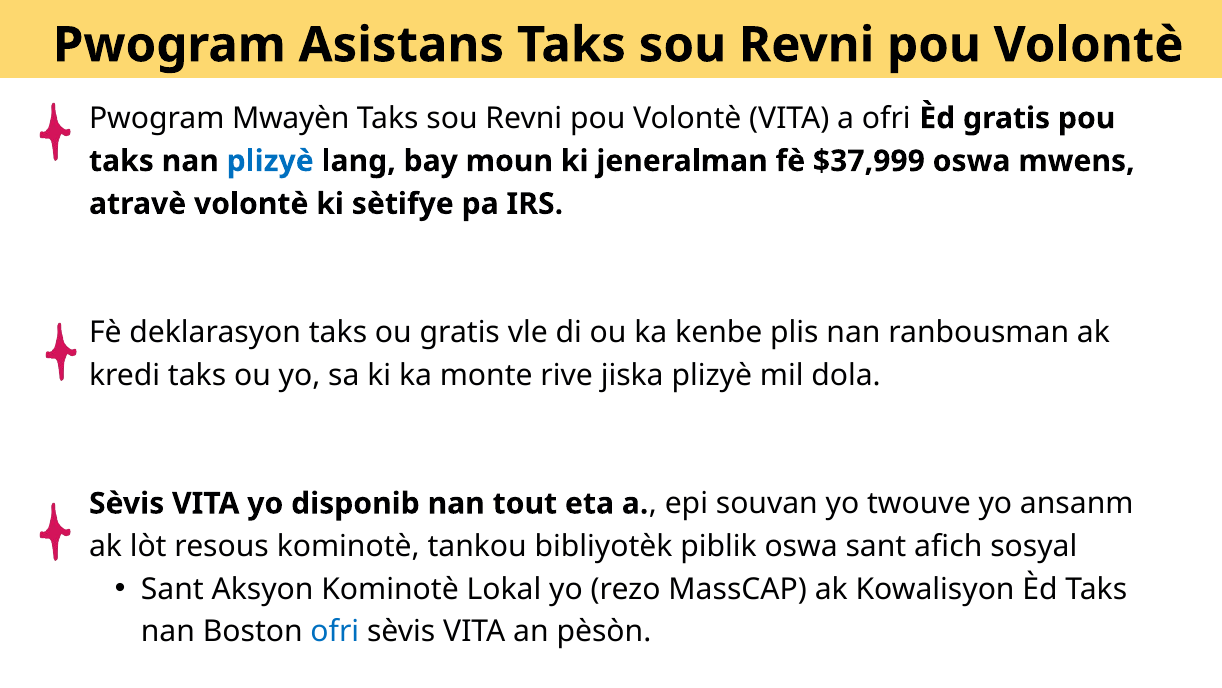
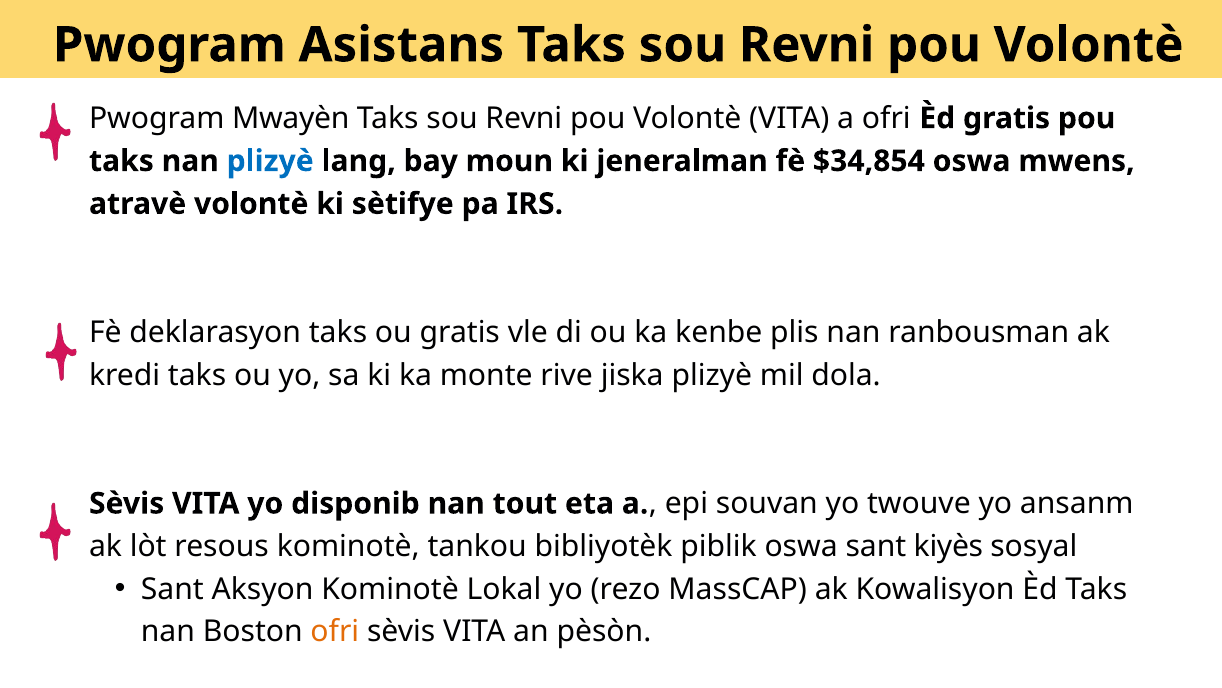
$37,999: $37,999 -> $34,854 (869, 161)
afich: afich -> kiyès (948, 546)
ofri colour: blue -> orange (335, 631)
